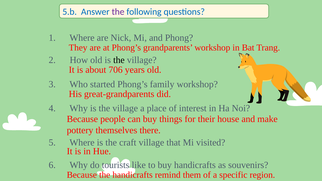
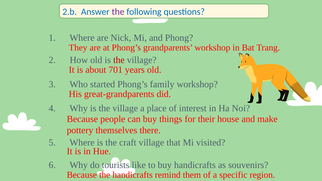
5.b: 5.b -> 2.b (70, 12)
the colour: black -> red (119, 60)
706: 706 -> 701 (116, 70)
